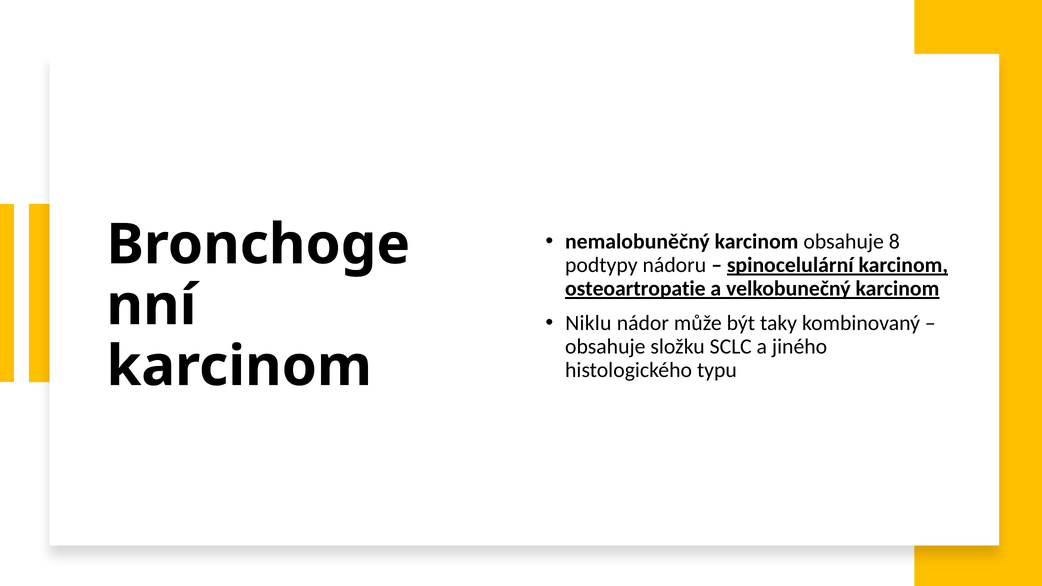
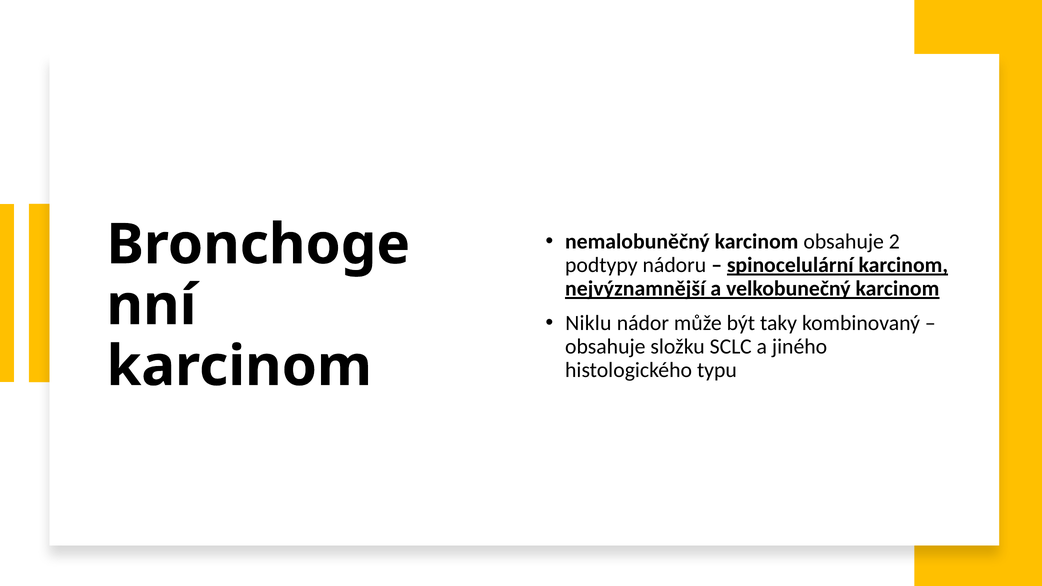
8: 8 -> 2 (894, 242)
osteoartropatie: osteoartropatie -> nejvýznamnější (635, 289)
